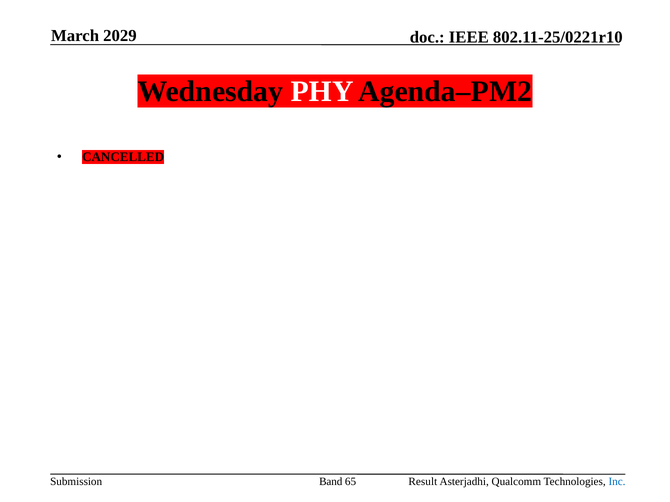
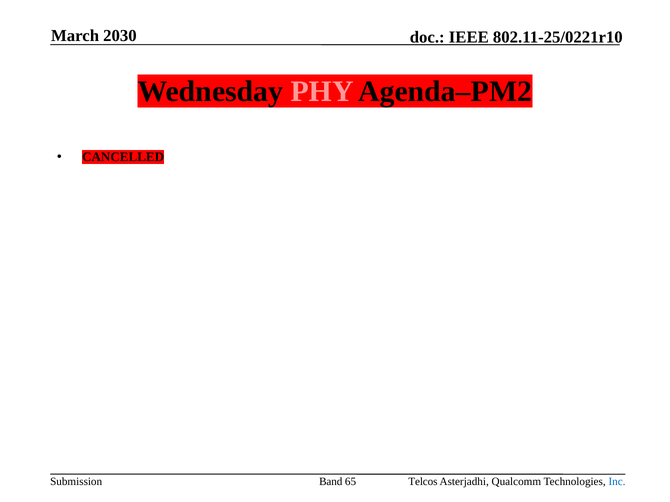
2029: 2029 -> 2030 (120, 36)
PHY colour: white -> pink (322, 91)
Result: Result -> Telcos (423, 482)
